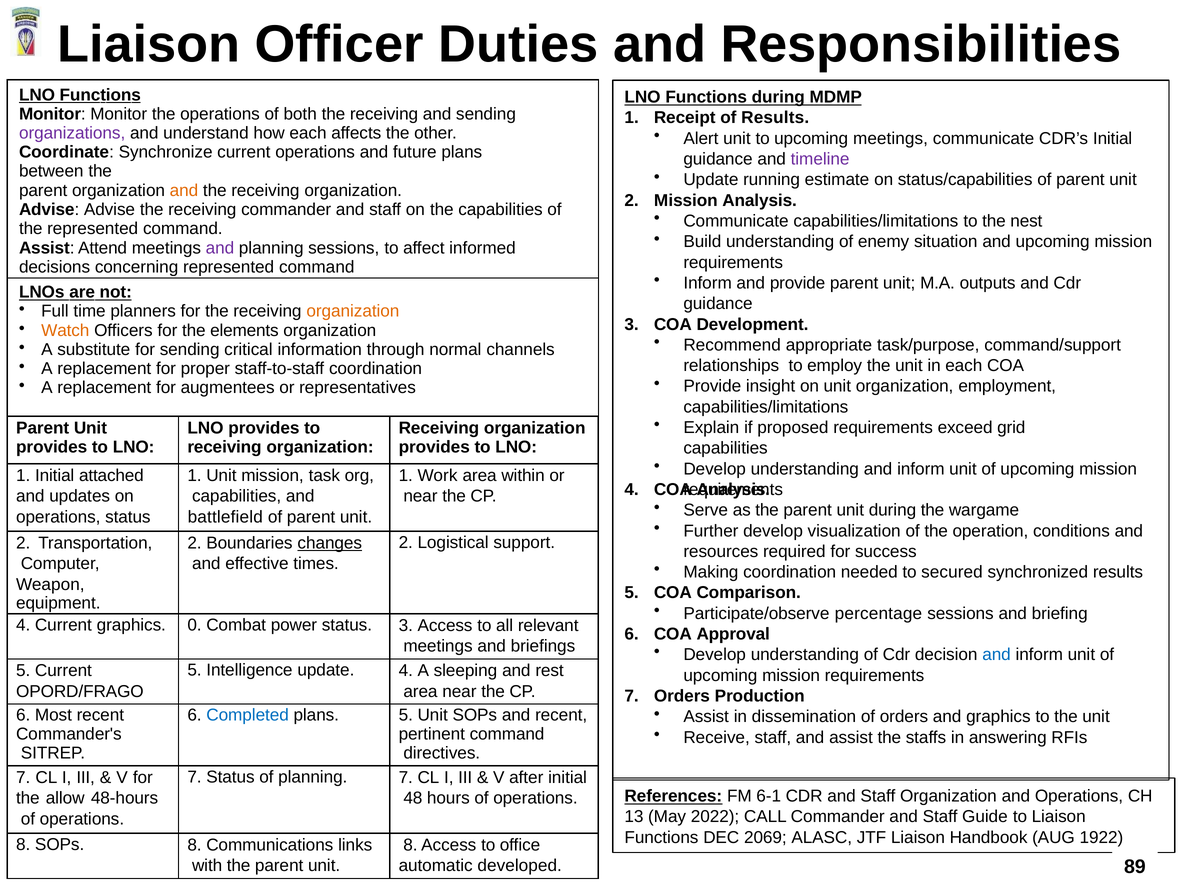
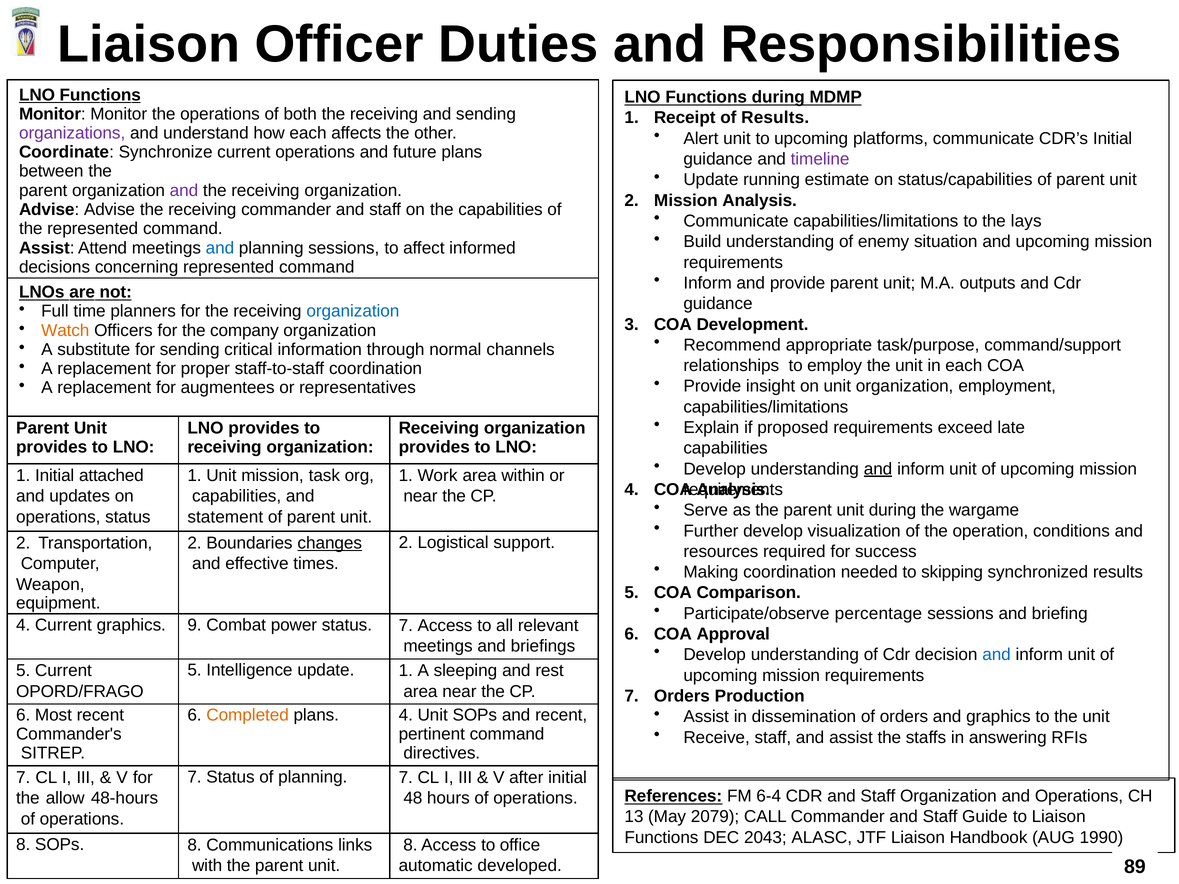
upcoming meetings: meetings -> platforms (891, 138)
and colour: orange -> purple (184, 191)
nest: nest -> lays (1026, 221)
and colour: purple -> blue (220, 248)
organization colour: orange -> blue (353, 311)
elements: elements -> company (244, 330)
grid: grid -> late (1011, 428)
and underline: none -> present (878, 469)
battlefield: battlefield -> statement (225, 517)
secured: secured -> skipping (952, 572)
0: 0 -> 9 (195, 625)
status 3: 3 -> 7 (406, 626)
update 4: 4 -> 1 (406, 671)
Completed colour: blue -> orange (248, 715)
plans 5: 5 -> 4 (406, 715)
6-1: 6-1 -> 6-4 (769, 796)
2022: 2022 -> 2079 (715, 817)
2069: 2069 -> 2043 (765, 838)
1922: 1922 -> 1990 (1101, 838)
